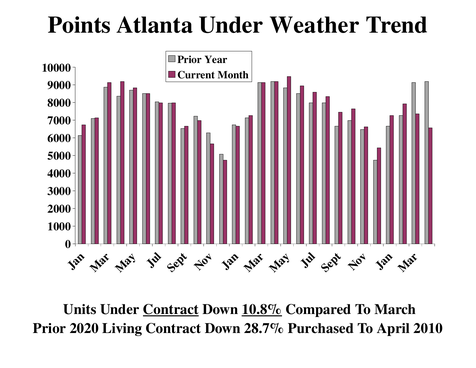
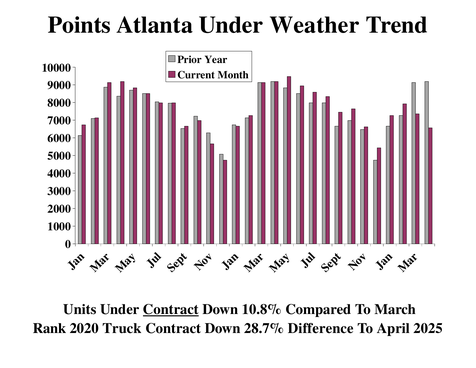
10.8% underline: present -> none (262, 309)
Prior: Prior -> Rank (50, 328)
Living: Living -> Truck (122, 328)
Purchased: Purchased -> Difference (321, 328)
2010: 2010 -> 2025 (428, 328)
